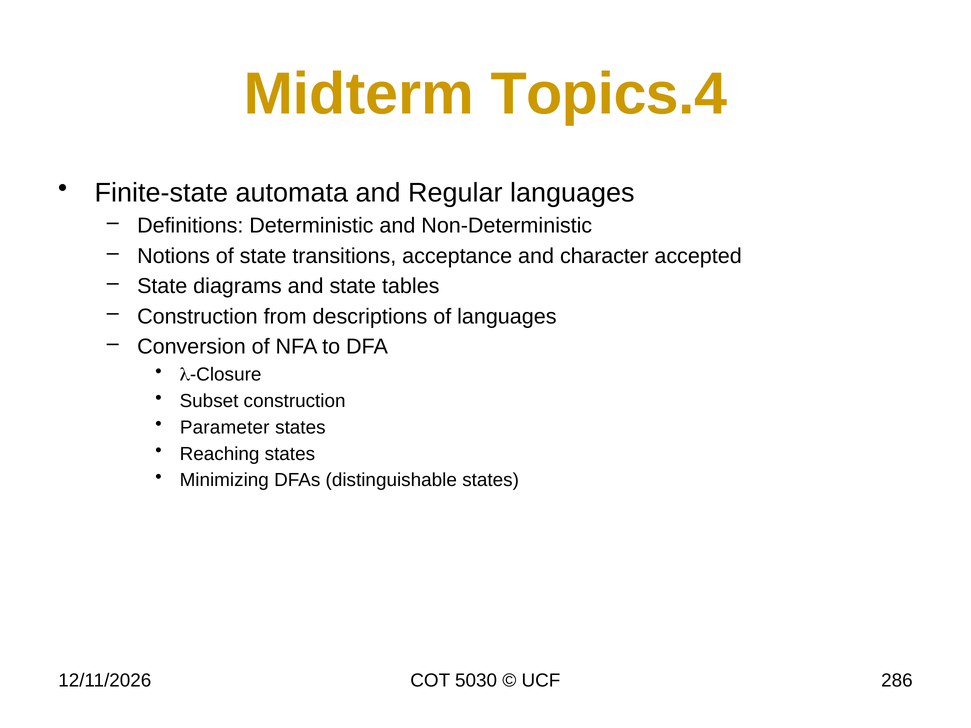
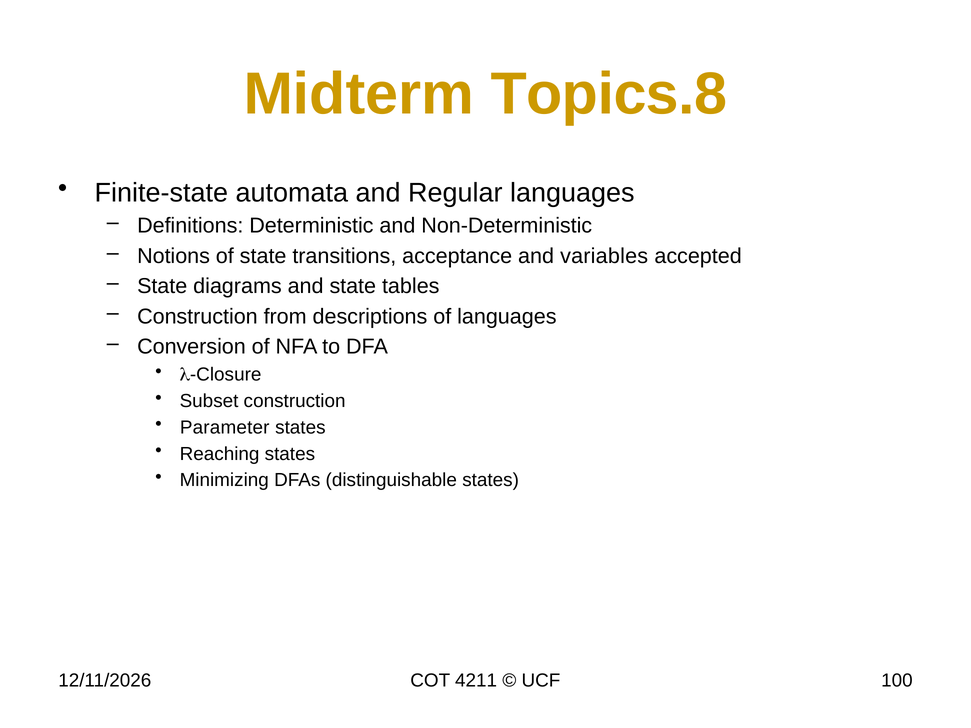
Topics.4: Topics.4 -> Topics.8 (609, 94)
character: character -> variables (604, 256)
5030: 5030 -> 4211 (476, 681)
286: 286 -> 100 (897, 681)
